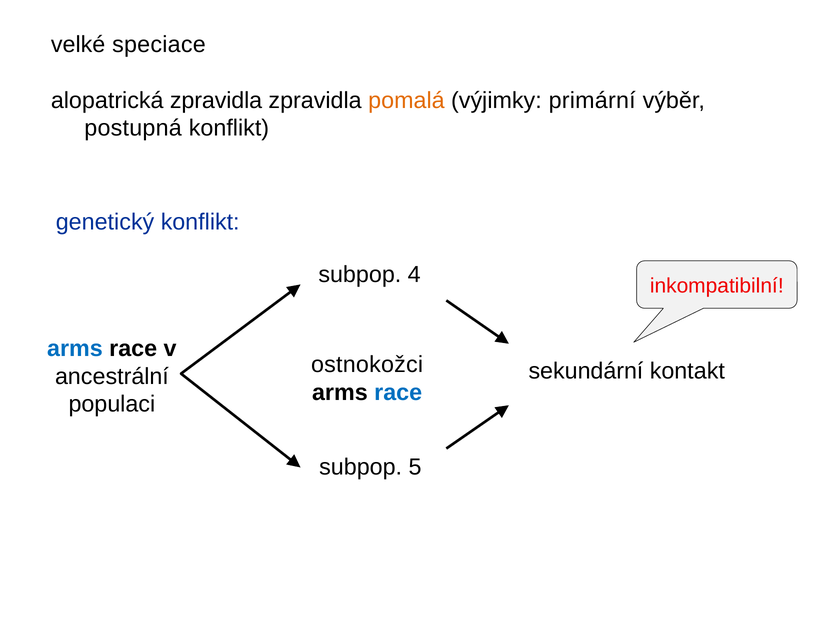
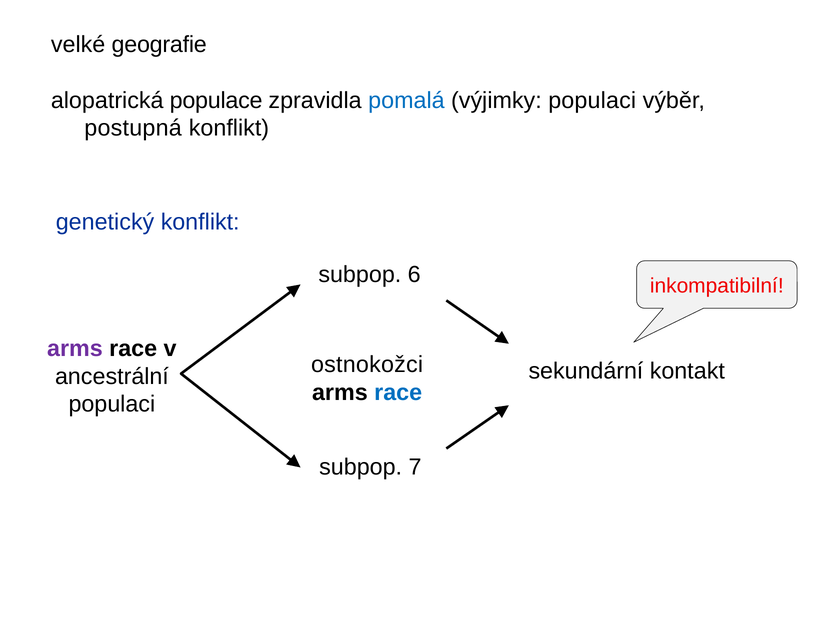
speciace: speciace -> geografie (159, 45)
alopatrická zpravidla: zpravidla -> populace (216, 100)
pomalá colour: orange -> blue (406, 100)
výjimky primární: primární -> populaci (592, 100)
4: 4 -> 6 (414, 275)
arms colour: blue -> purple (75, 349)
5: 5 -> 7 (415, 468)
